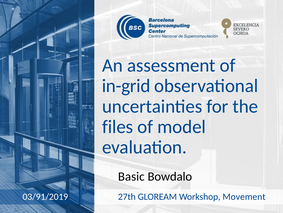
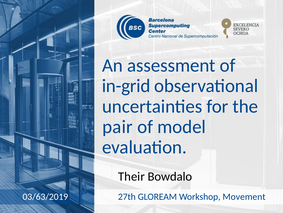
files: files -> pair (118, 126)
Basic: Basic -> Their (131, 176)
03/91/2019: 03/91/2019 -> 03/63/2019 (45, 196)
